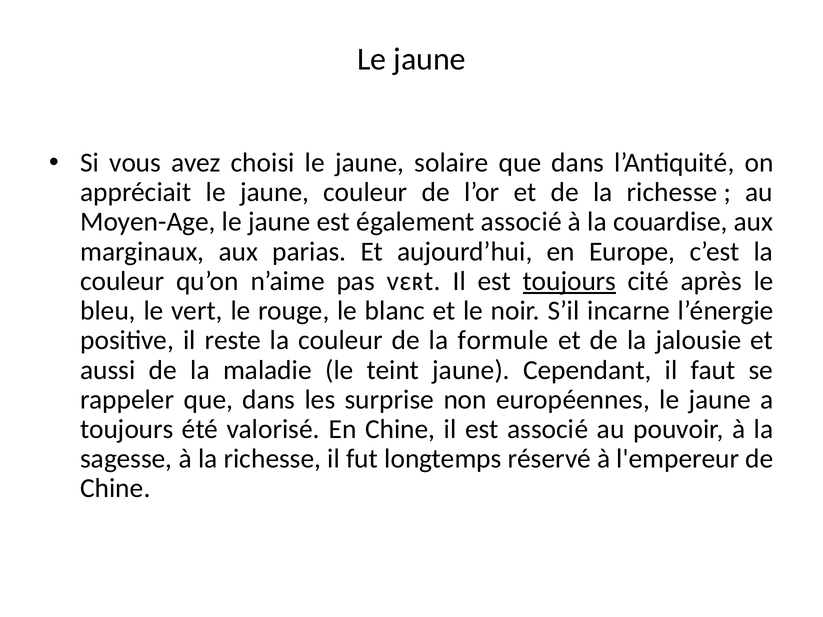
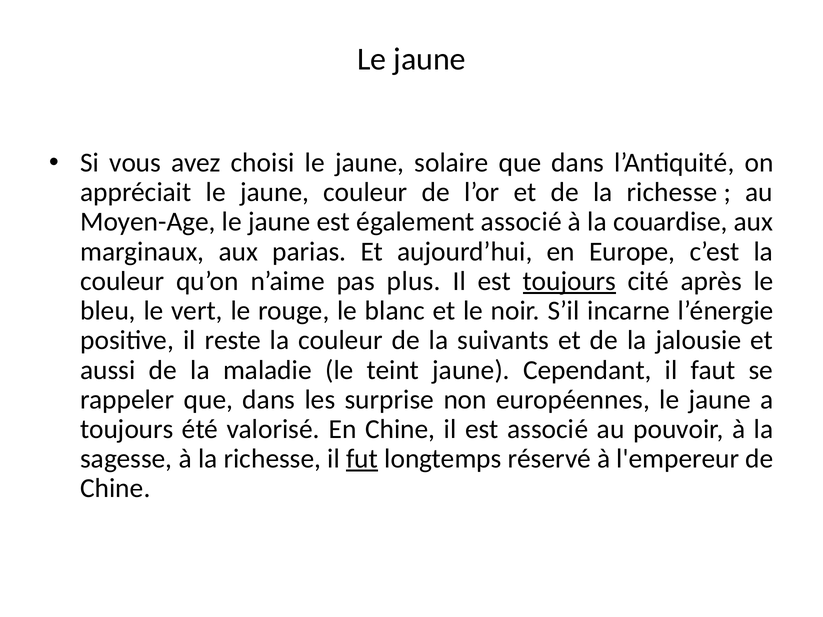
vɛʀt: vɛʀt -> plus (414, 281)
formule: formule -> suivants (503, 340)
fut underline: none -> present (362, 459)
